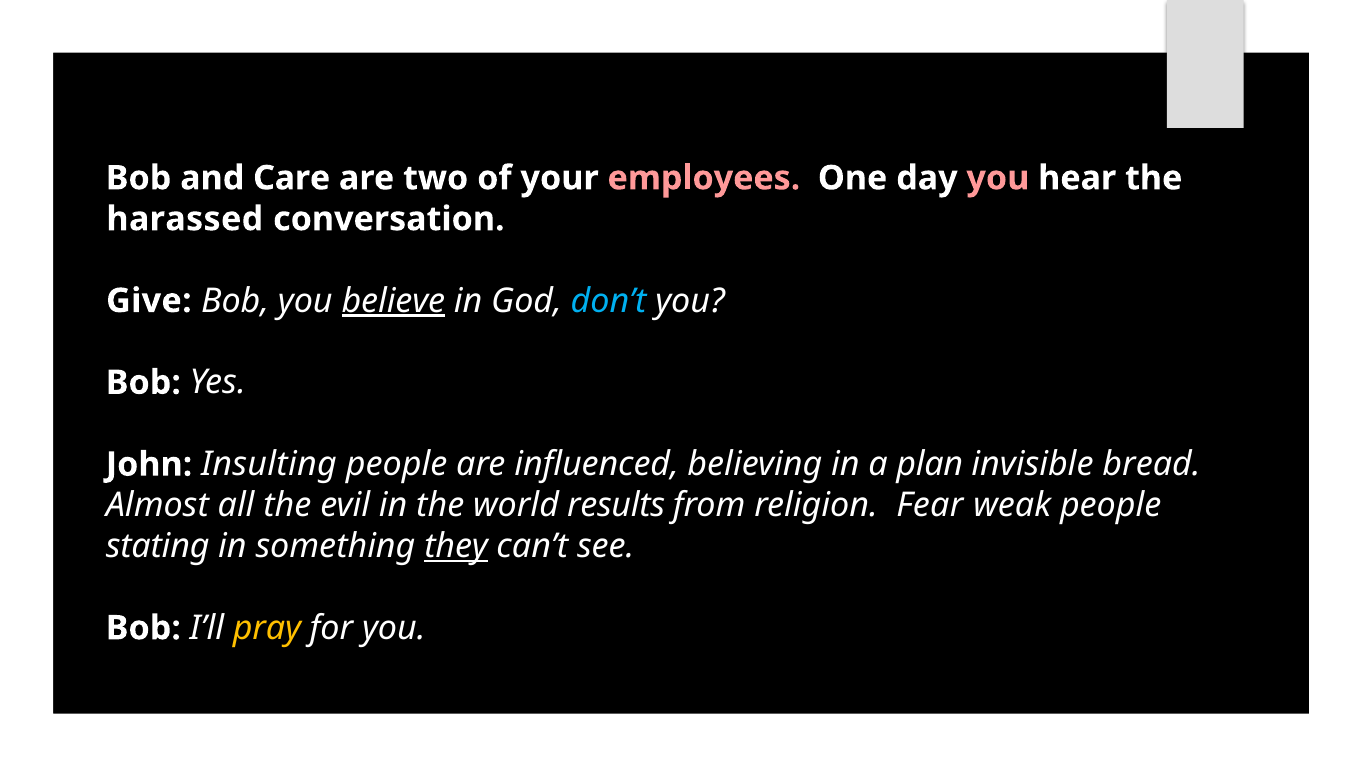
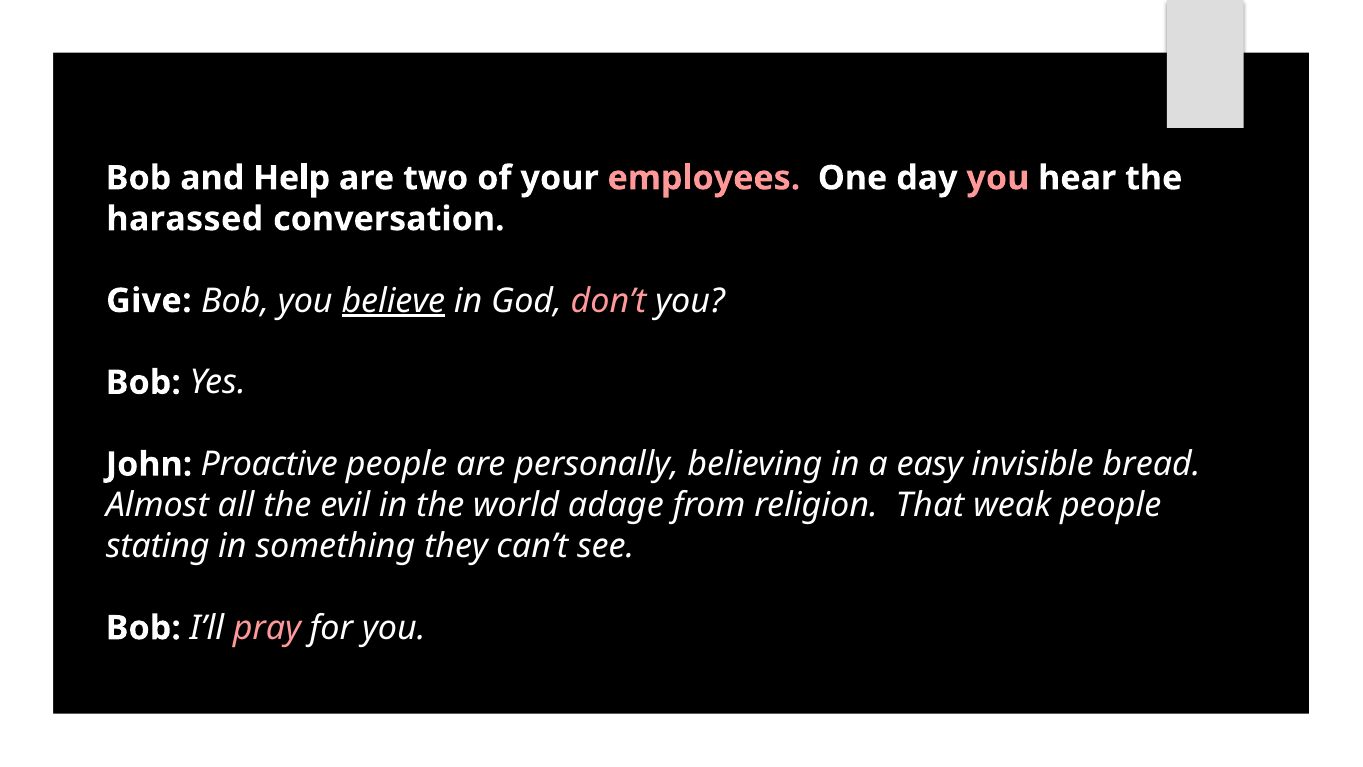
Care: Care -> Help (292, 178)
don’t colour: light blue -> pink (609, 301)
Insulting: Insulting -> Proactive (269, 464)
influenced: influenced -> personally (597, 464)
plan: plan -> easy (930, 464)
results: results -> adage (616, 505)
Fear: Fear -> That (930, 505)
they underline: present -> none (456, 546)
pray colour: yellow -> pink (267, 628)
